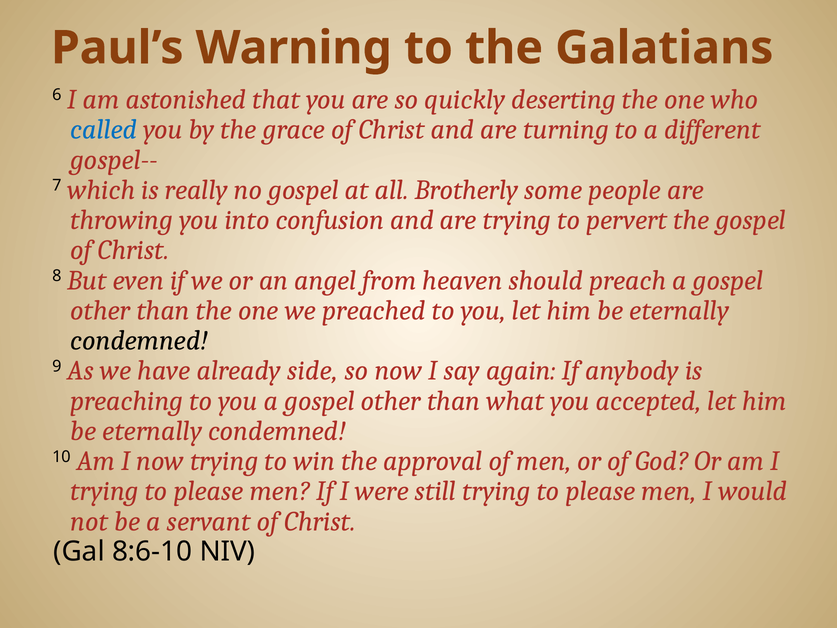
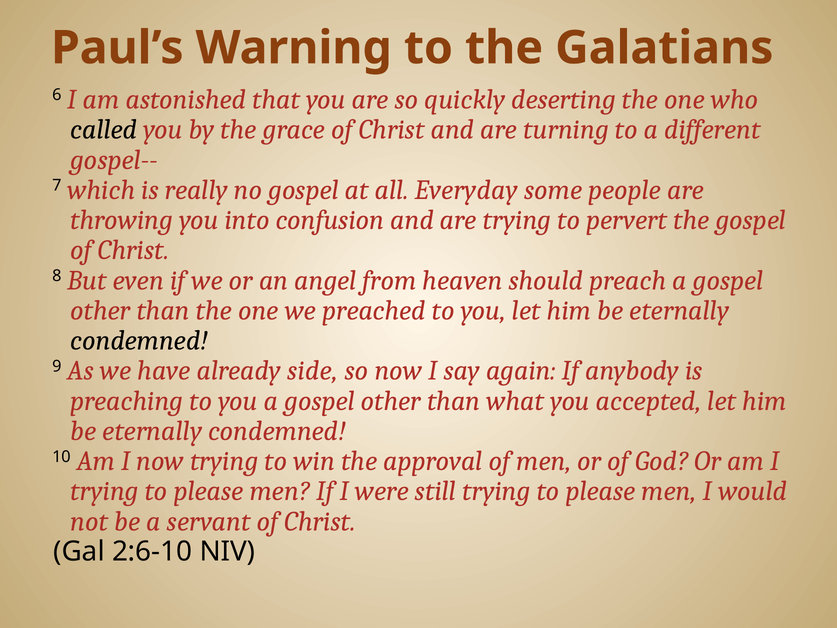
called colour: blue -> black (104, 130)
Brotherly: Brotherly -> Everyday (466, 190)
8:6-10: 8:6-10 -> 2:6-10 (152, 551)
